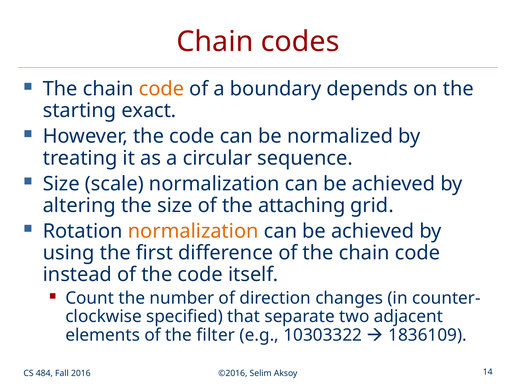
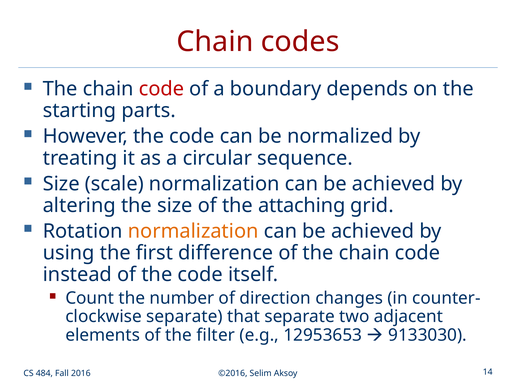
code colour: orange -> red (161, 89)
exact: exact -> parts (149, 111)
specified: specified -> separate (184, 317)
10303322: 10303322 -> 12953653 (323, 335)
1836109: 1836109 -> 9133030 (428, 335)
